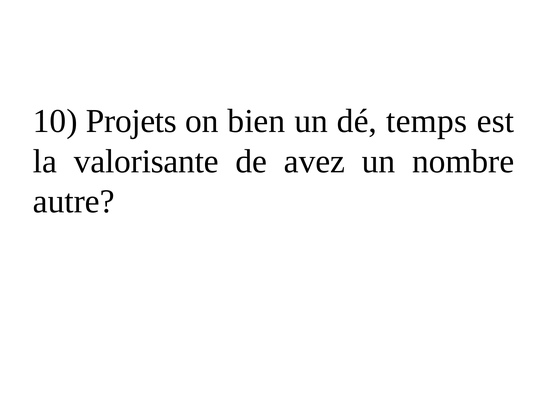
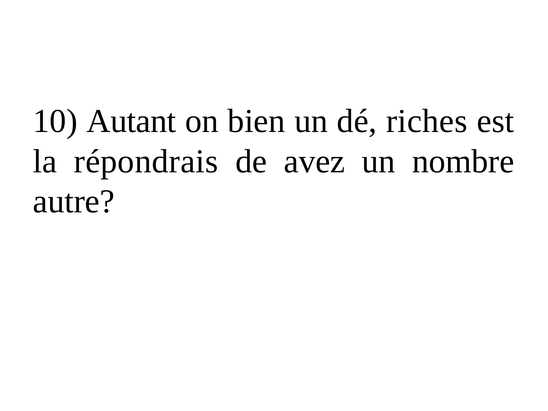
Projets: Projets -> Autant (131, 121)
temps: temps -> riches (427, 121)
valorisante: valorisante -> répondrais (146, 161)
